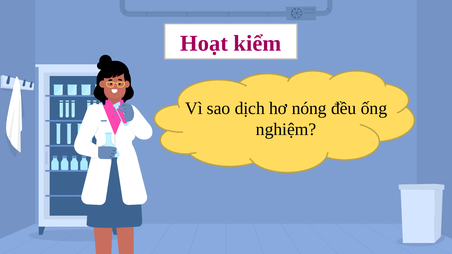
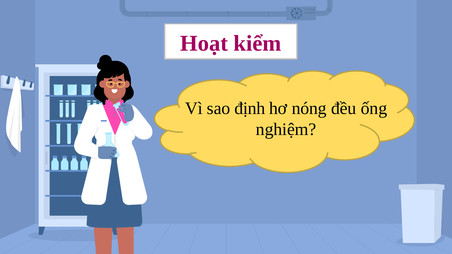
dịch: dịch -> định (250, 108)
